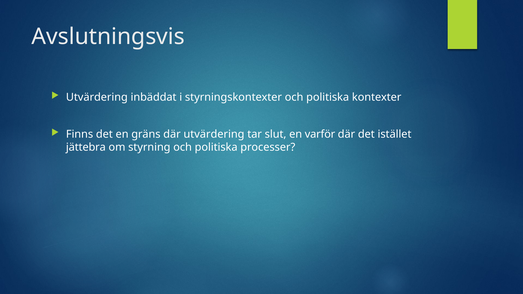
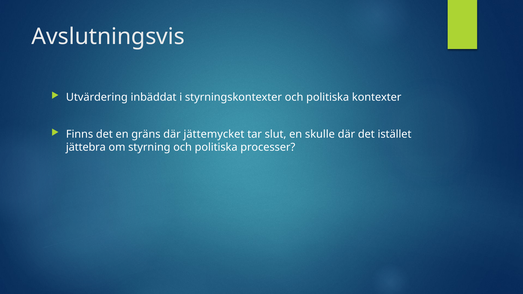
där utvärdering: utvärdering -> jättemycket (214, 134)
varför: varför -> skulle (320, 134)
